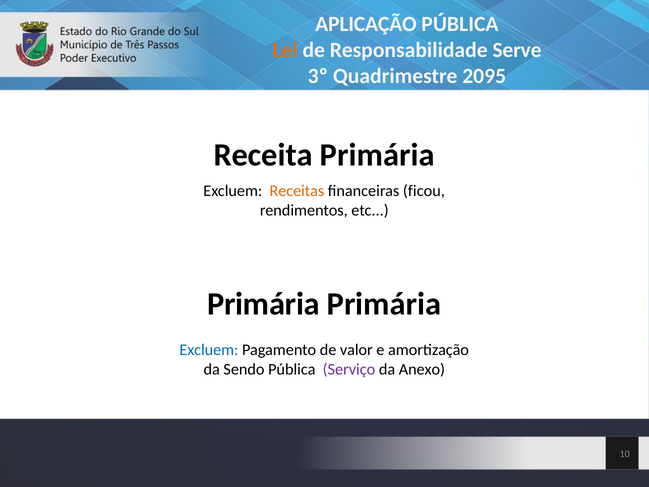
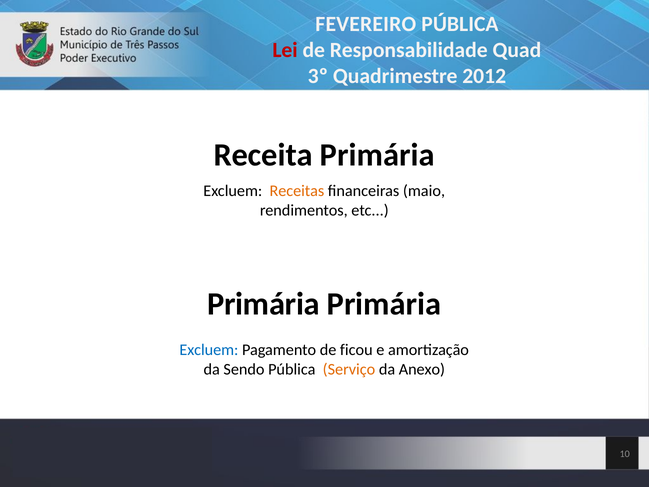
APLICAÇÃO: APLICAÇÃO -> FEVEREIRO (366, 24)
Lei colour: orange -> red (285, 50)
Serve: Serve -> Quad (517, 50)
2095: 2095 -> 2012 (484, 76)
ficou: ficou -> maio (424, 191)
valor: valor -> ficou (356, 350)
Serviço colour: purple -> orange (349, 369)
